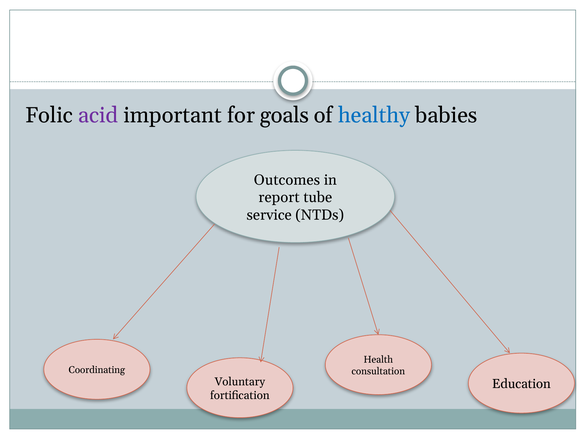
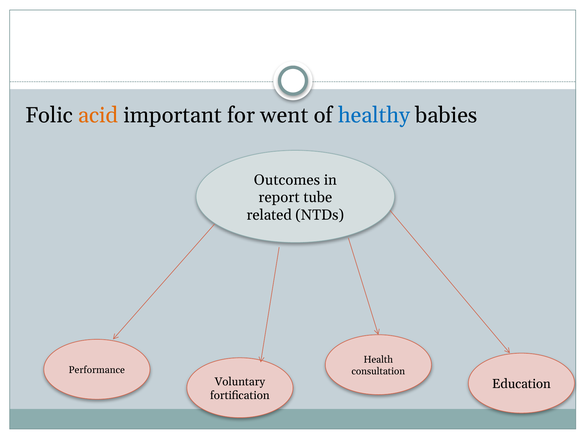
acid colour: purple -> orange (98, 115)
goals: goals -> went (284, 115)
service: service -> related (269, 215)
Coordinating: Coordinating -> Performance (97, 370)
